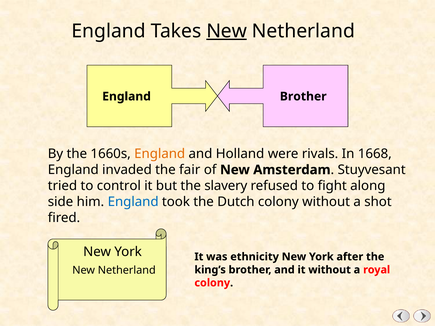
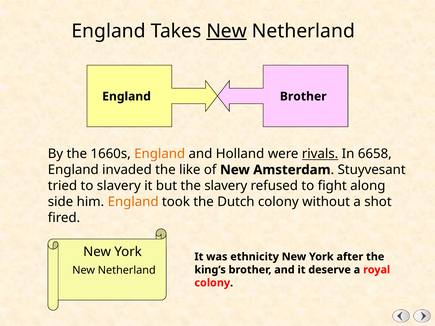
rivals underline: none -> present (320, 154)
1668: 1668 -> 6658 (375, 154)
fair: fair -> like (190, 170)
to control: control -> slavery (119, 186)
England colour: blue -> orange (133, 202)
it without: without -> deserve (330, 270)
